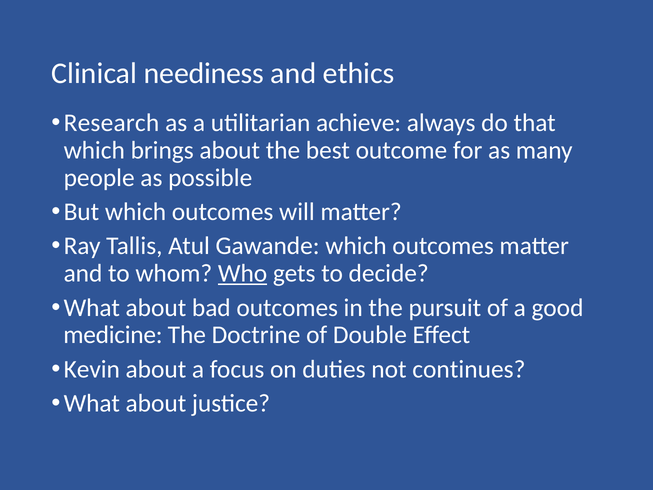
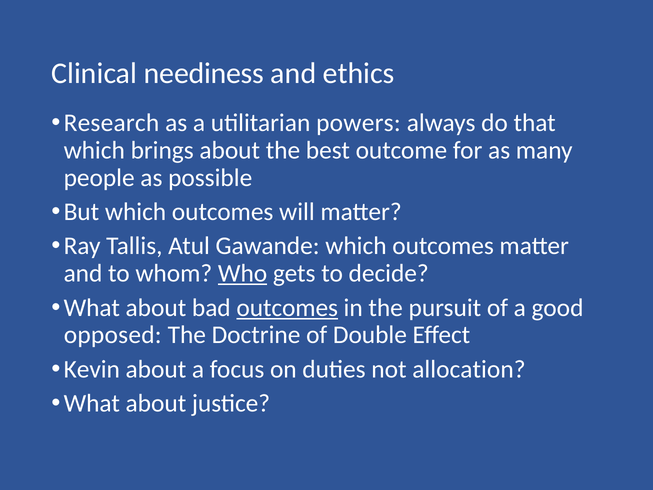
achieve: achieve -> powers (358, 123)
outcomes underline: none -> present (287, 308)
medicine: medicine -> opposed (113, 335)
continues: continues -> allocation (469, 369)
